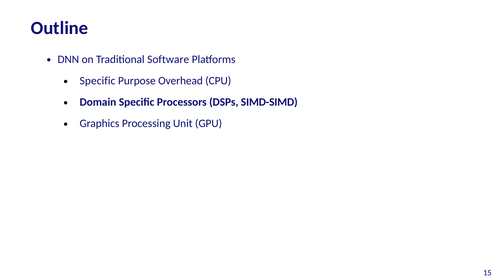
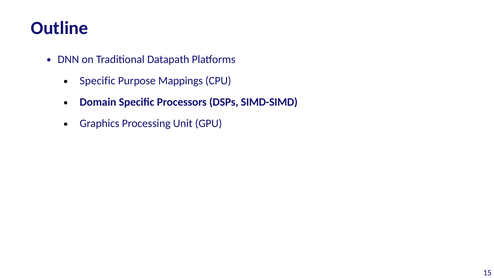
Software: Software -> Datapath (168, 59)
Overhead: Overhead -> Mappings (181, 81)
